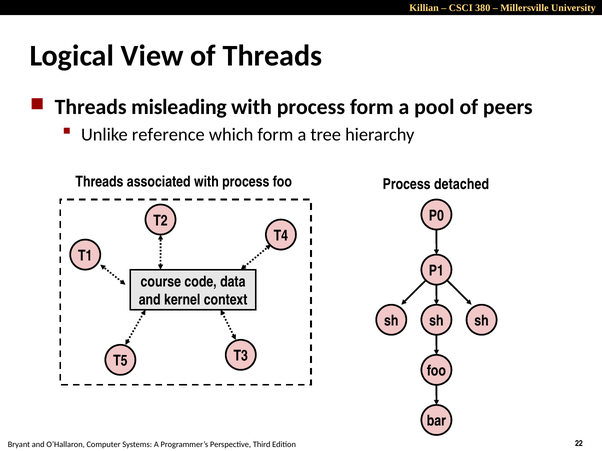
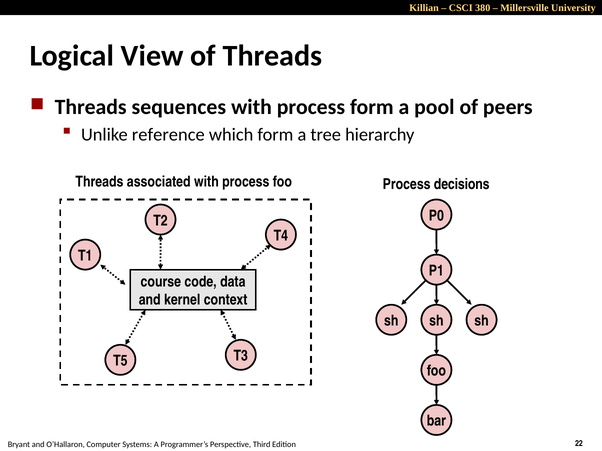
misleading: misleading -> sequences (179, 107)
detached: detached -> decisions (462, 185)
